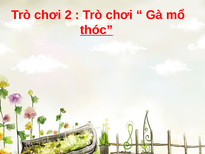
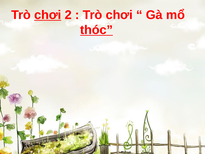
chơi underline: none -> present (48, 15)
